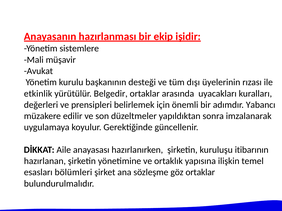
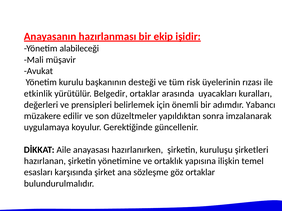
sistemlere: sistemlere -> alabileceği (79, 49)
dışı: dışı -> risk (193, 82)
itibarının: itibarının -> şirketleri (252, 150)
bölümleri: bölümleri -> karşısında (74, 173)
